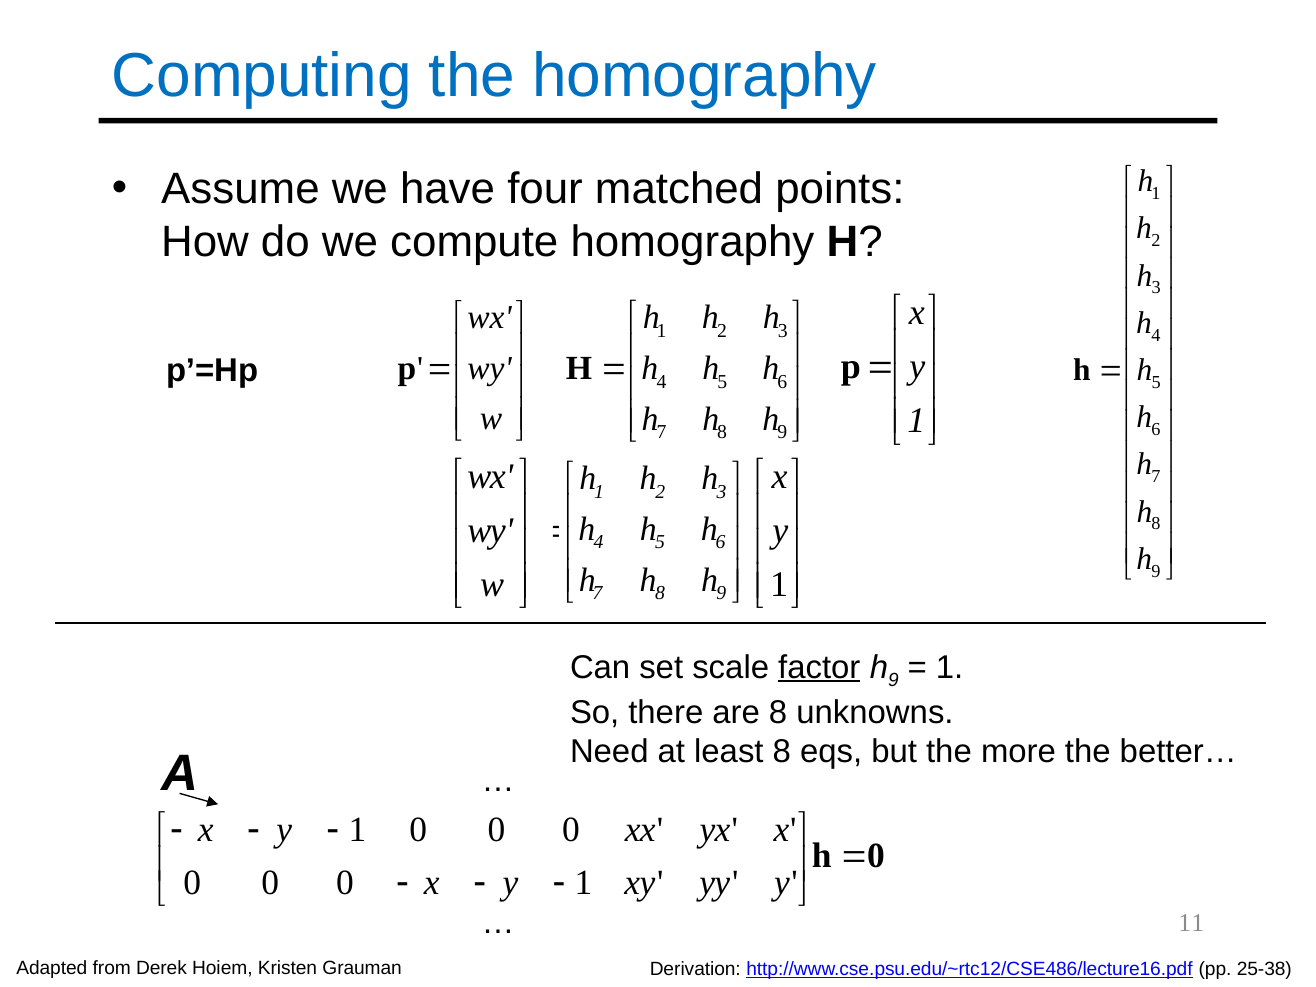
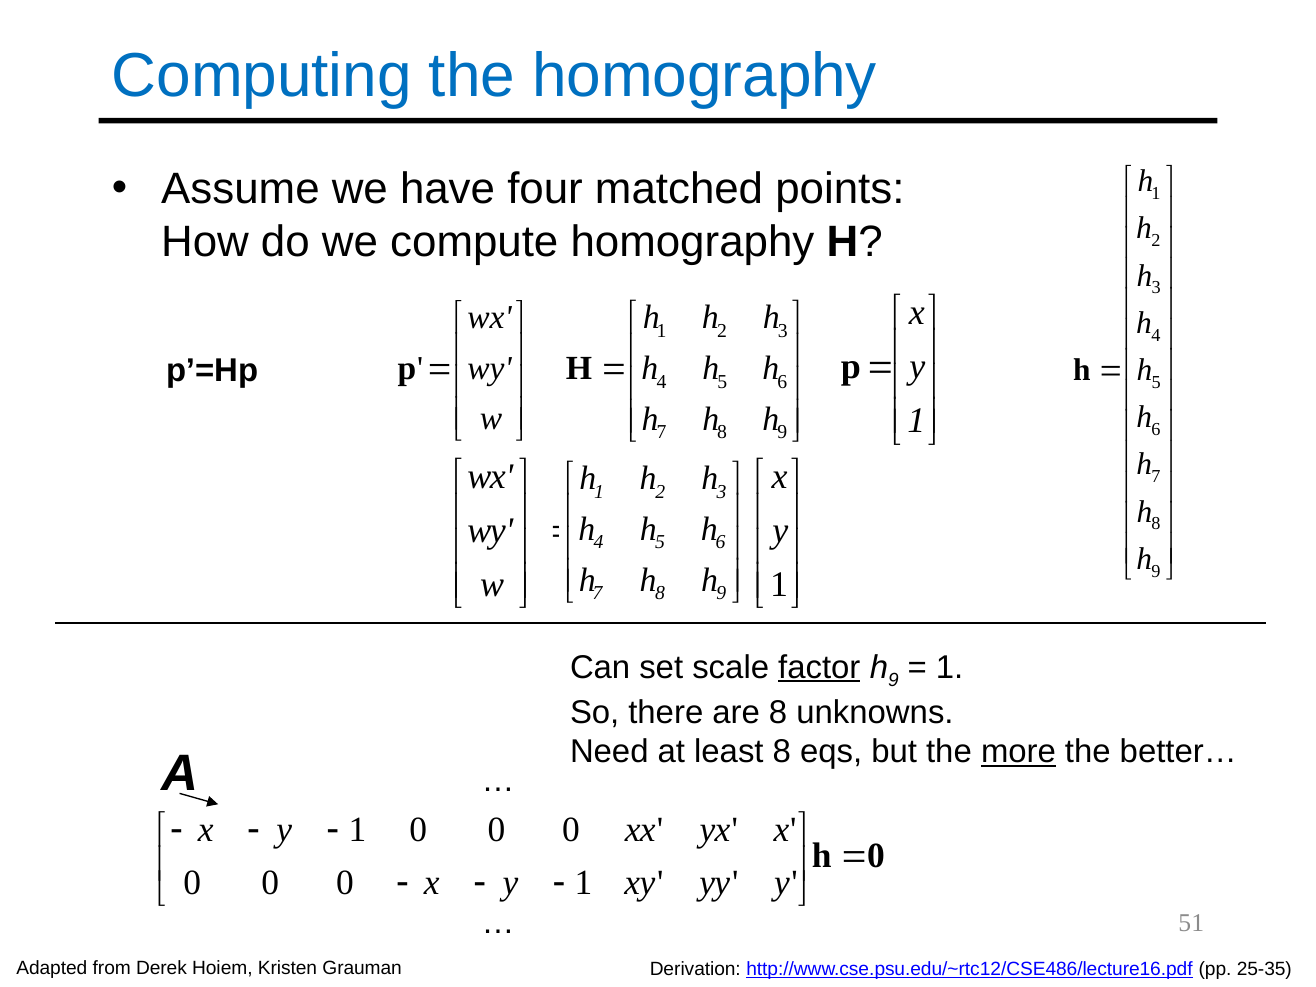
more underline: none -> present (1018, 752)
11: 11 -> 51 (1191, 923)
25-38: 25-38 -> 25-35 (1264, 969)
